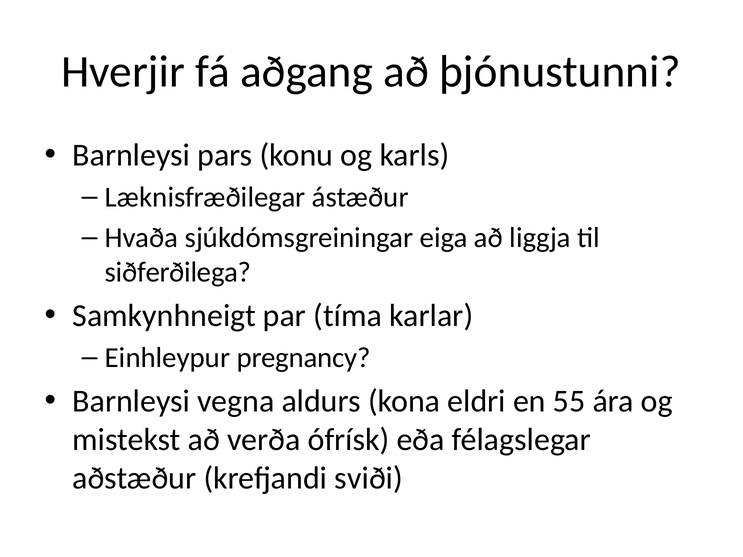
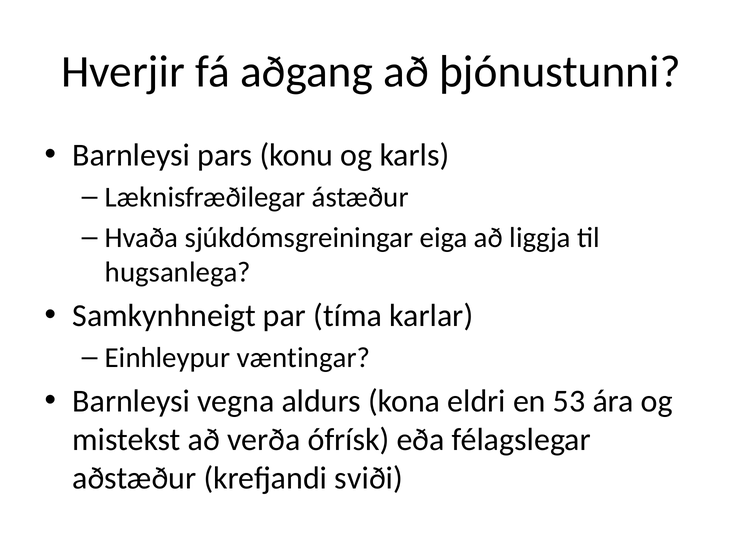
siðferðilega: siðferðilega -> hugsanlega (178, 272)
pregnancy: pregnancy -> væntingar (303, 358)
55: 55 -> 53 (569, 401)
